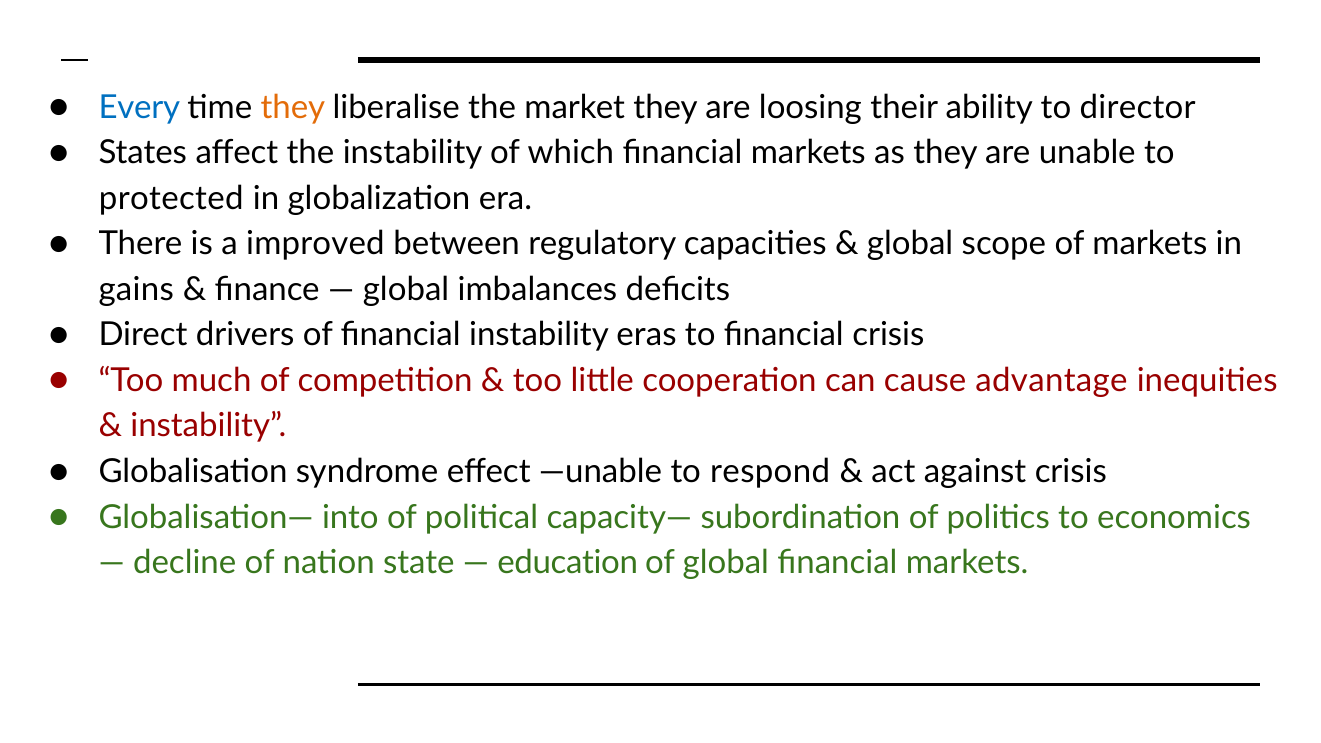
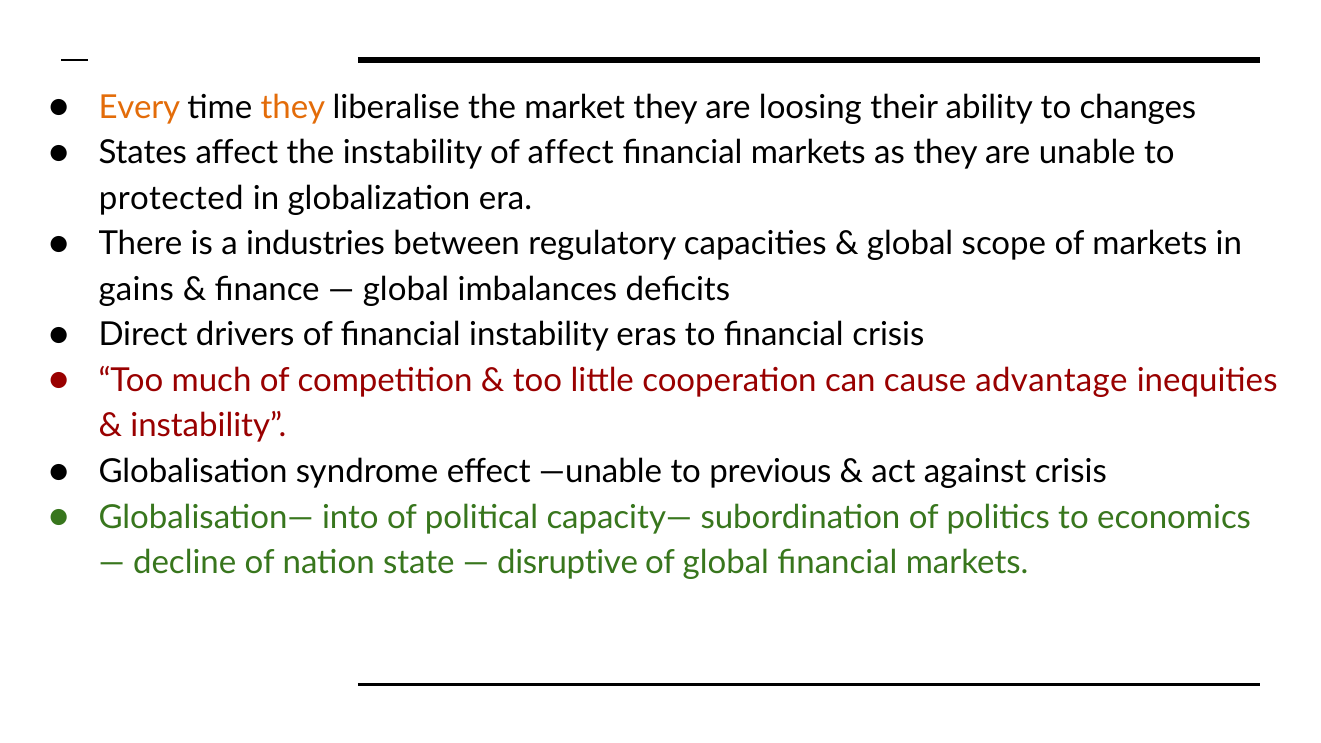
Every colour: blue -> orange (139, 107)
director: director -> changes (1138, 107)
of which: which -> affect (571, 153)
improved: improved -> industries (316, 244)
respond: respond -> previous (770, 472)
education: education -> disruptive (568, 563)
